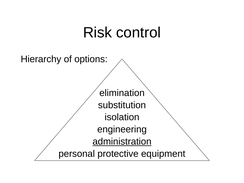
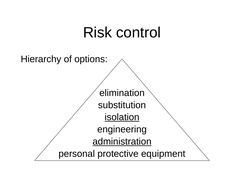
isolation underline: none -> present (122, 117)
